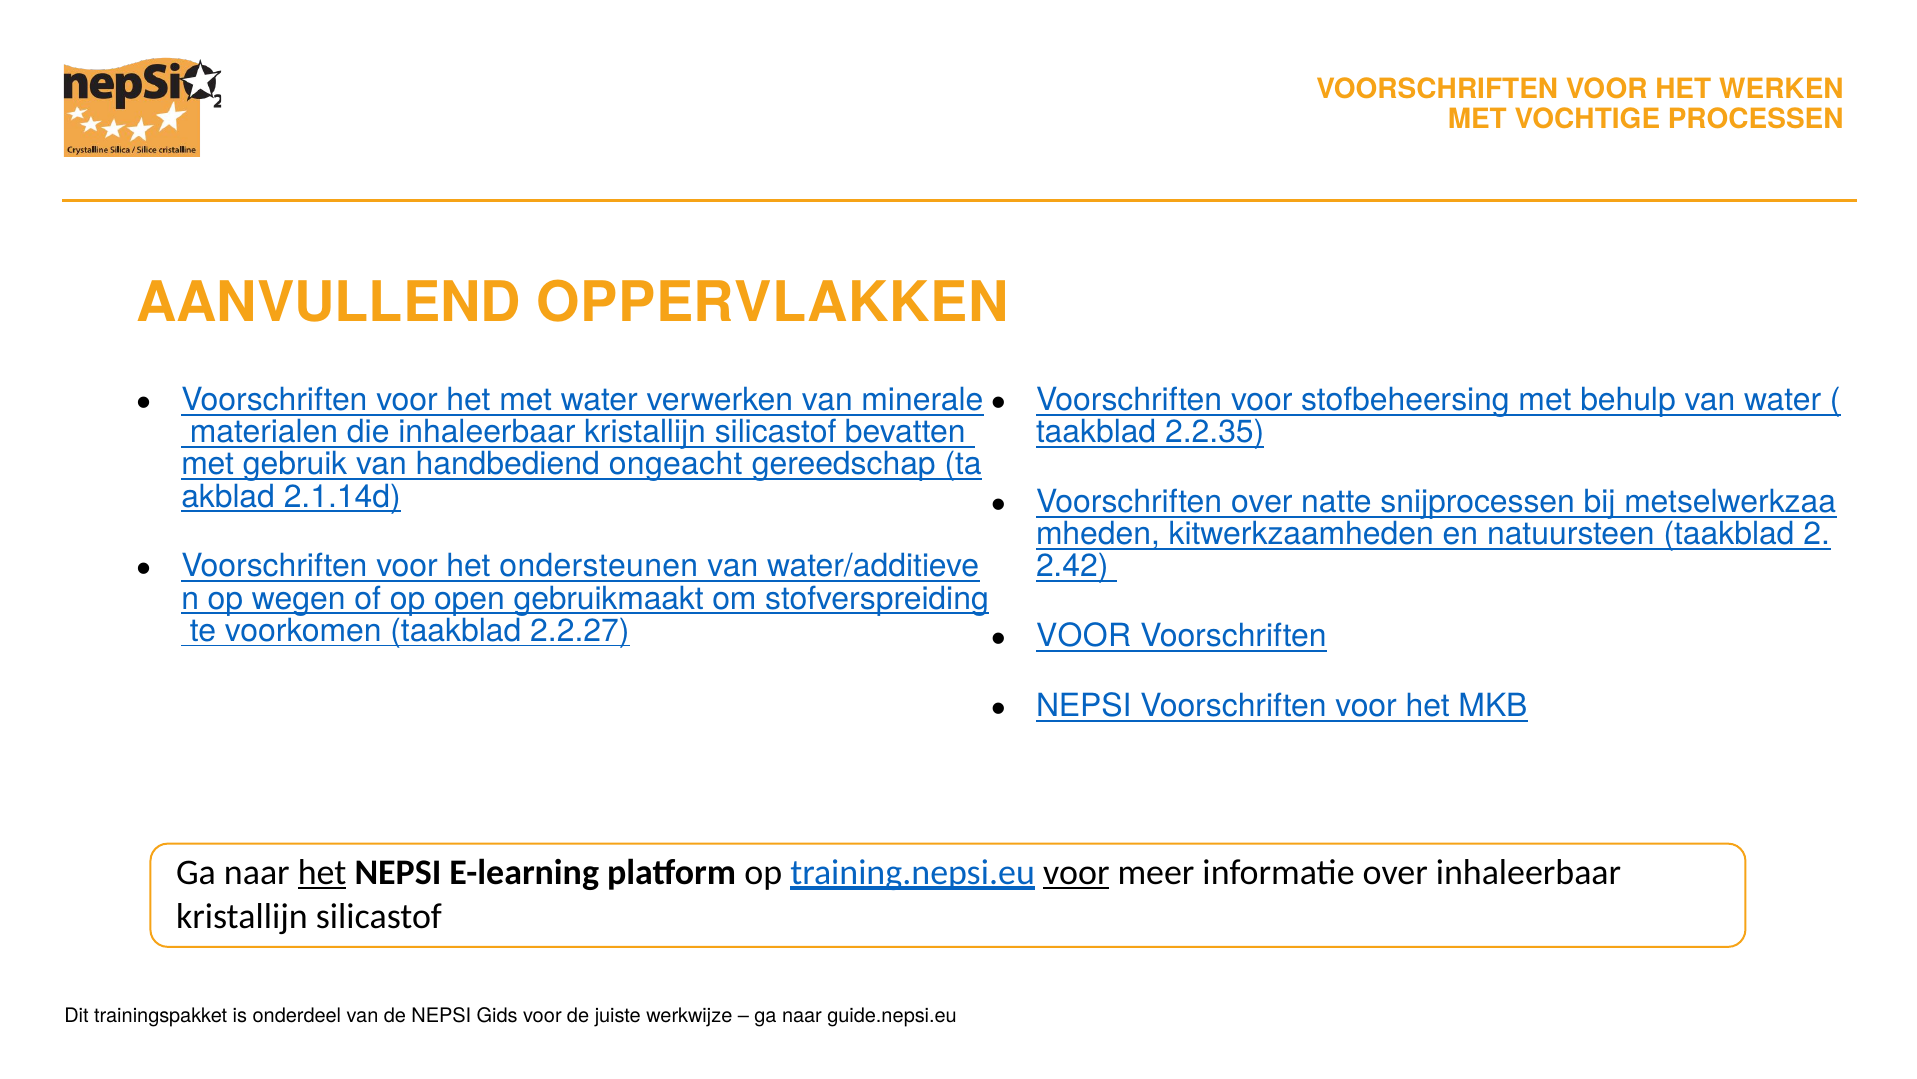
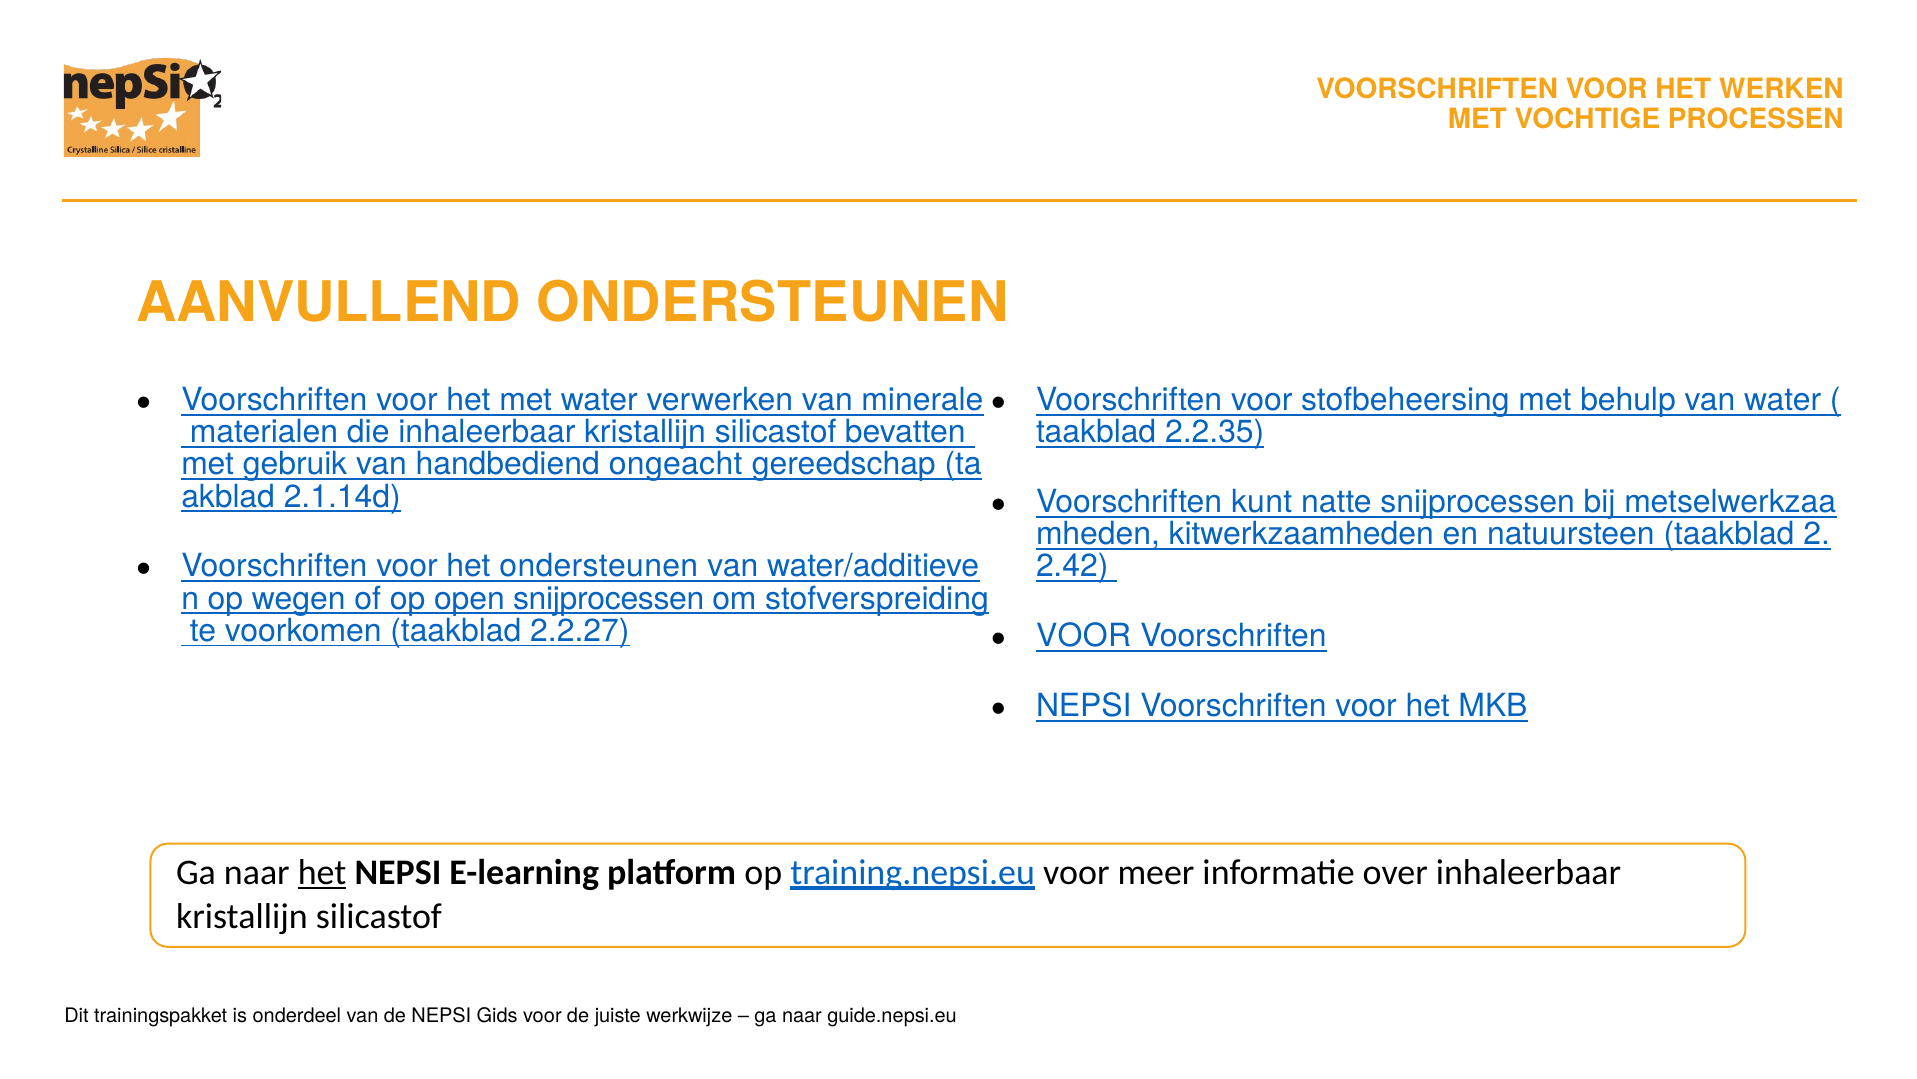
AANVULLEND OPPERVLAKKEN: OPPERVLAKKEN -> ONDERSTEUNEN (773, 303)
Voorschriften over: over -> kunt (1262, 502)
open gebruikmaakt: gebruikmaakt -> snijprocessen (609, 598)
voor underline: present -> none (1076, 872)
